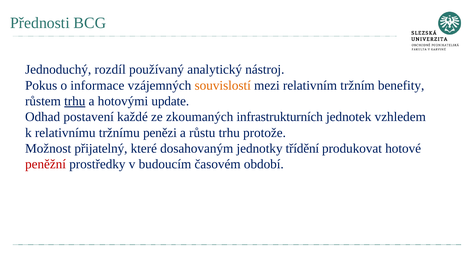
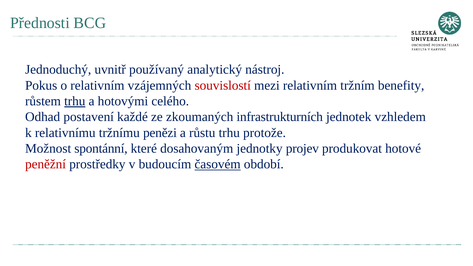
rozdíl: rozdíl -> uvnitř (110, 70)
o informace: informace -> relativním (97, 85)
souvislostí colour: orange -> red (223, 85)
update: update -> celého (170, 101)
přijatelný: přijatelný -> spontánní (101, 149)
třídění: třídění -> projev (302, 149)
časovém underline: none -> present (218, 164)
